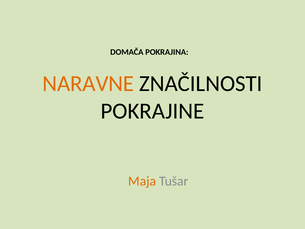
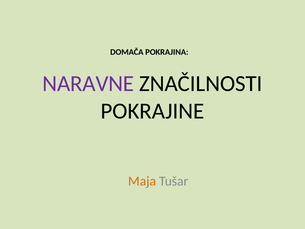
NARAVNE colour: orange -> purple (88, 83)
